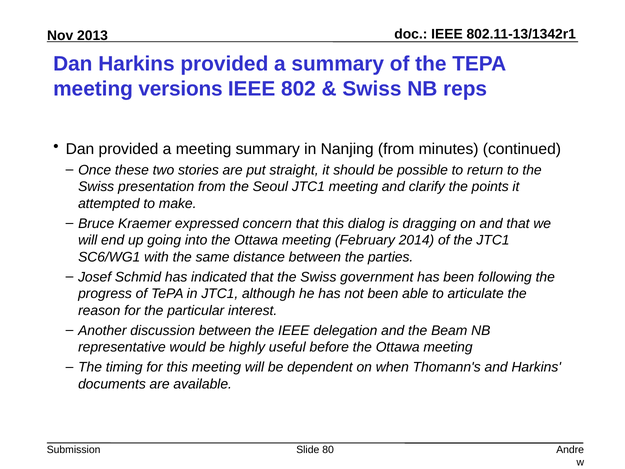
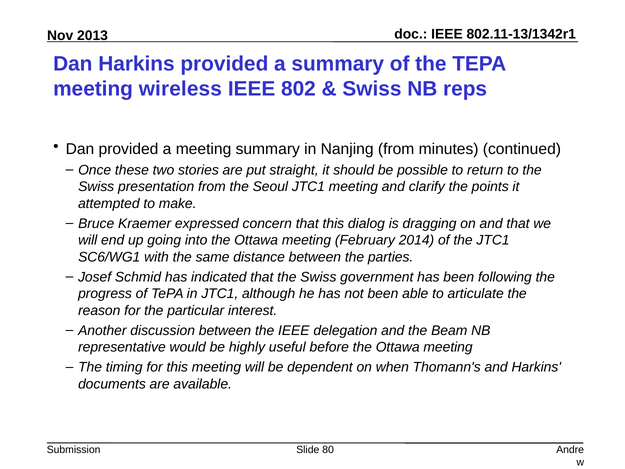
versions: versions -> wireless (180, 89)
